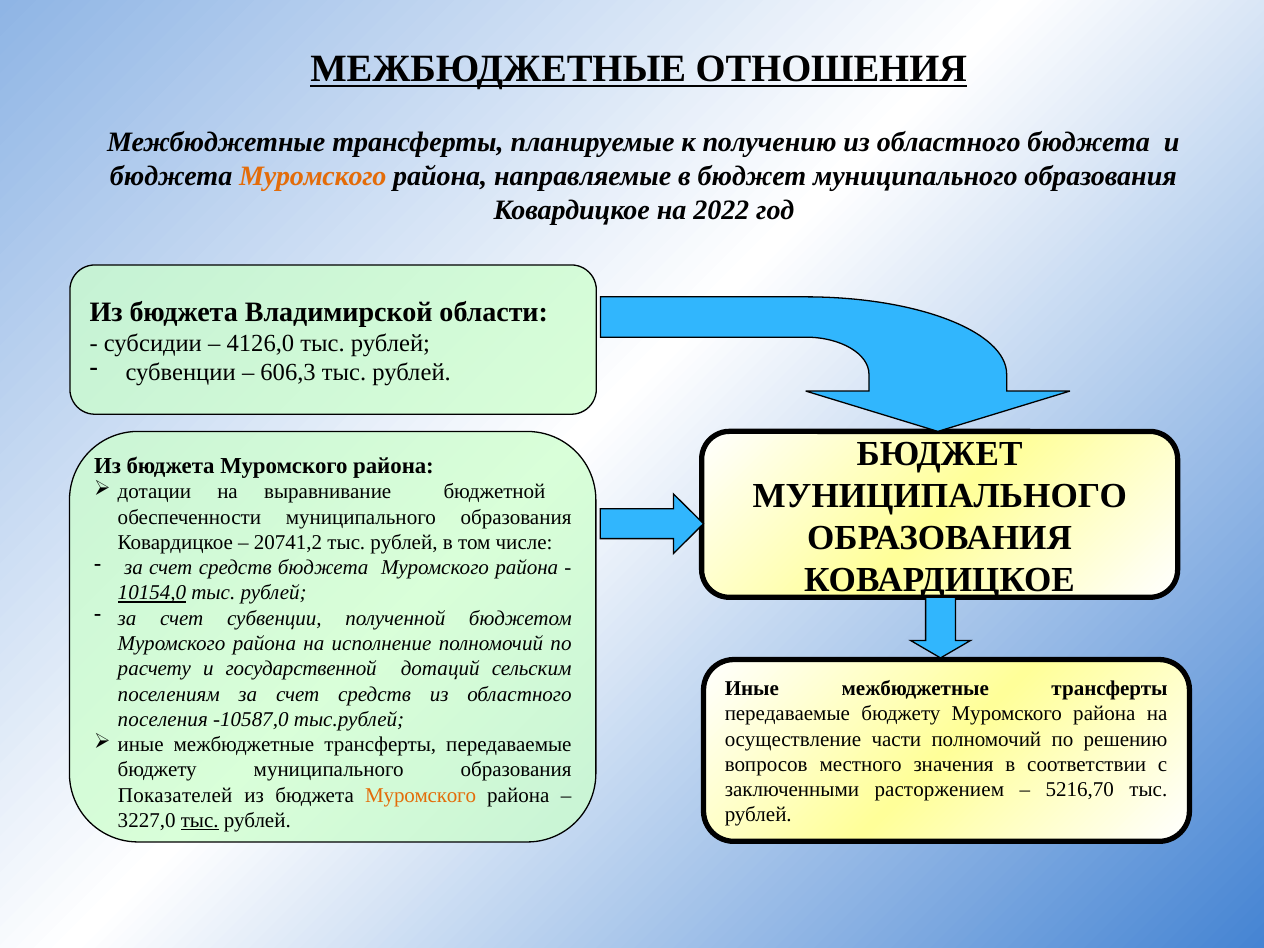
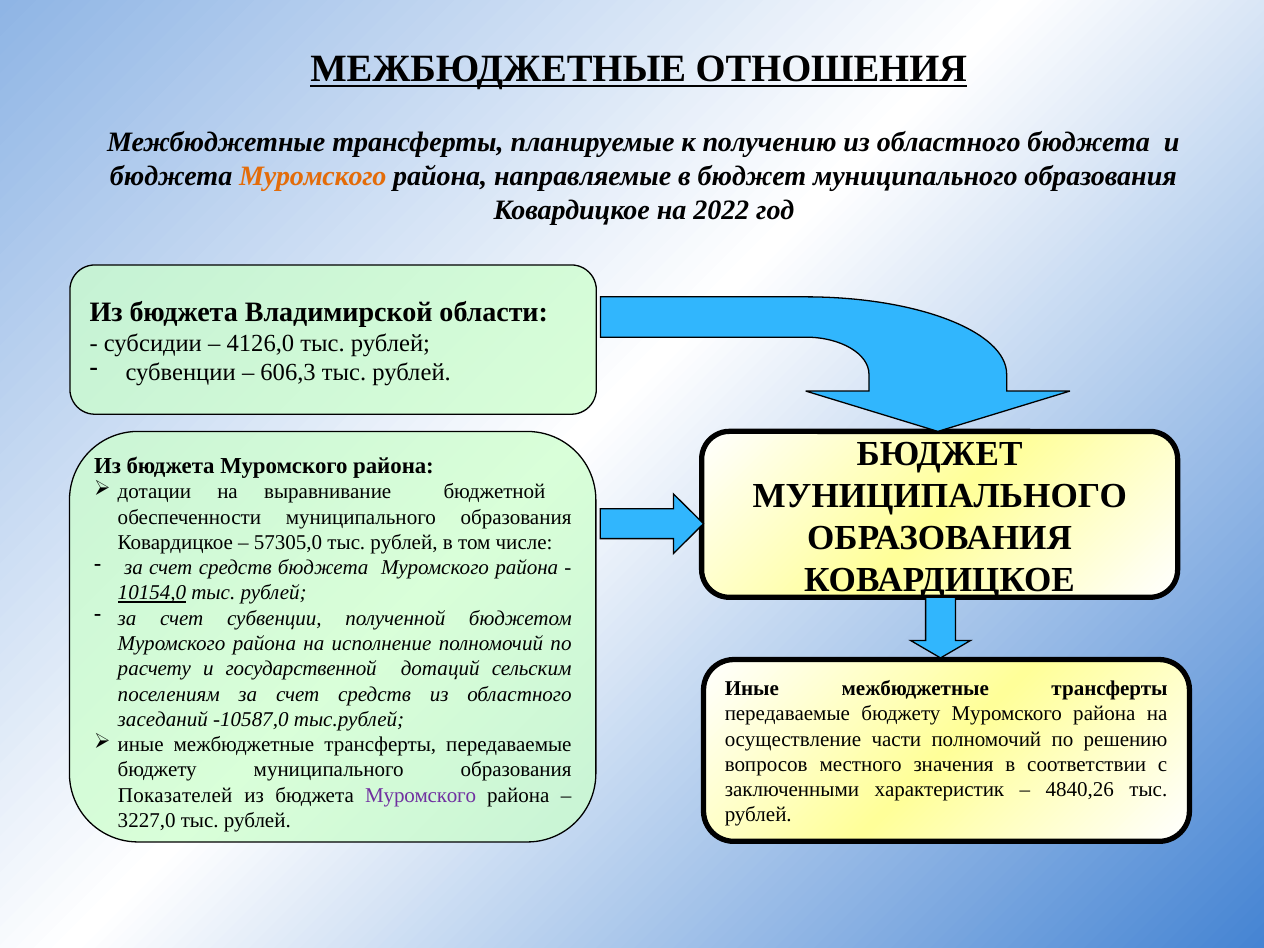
20741,2: 20741,2 -> 57305,0 (288, 542)
поселения: поселения -> заседаний (163, 719)
расторжением: расторжением -> характеристик (939, 790)
5216,70: 5216,70 -> 4840,26 (1080, 790)
Муромского colour: orange -> purple (421, 795)
тыс underline: present -> none (200, 821)
